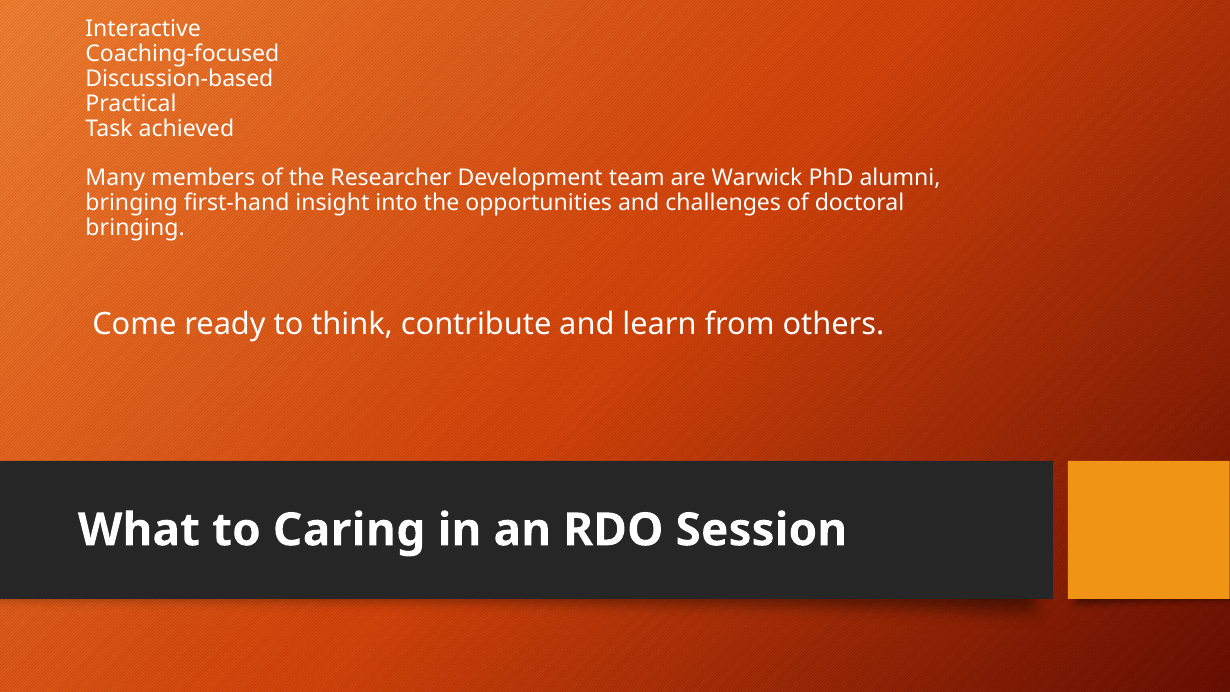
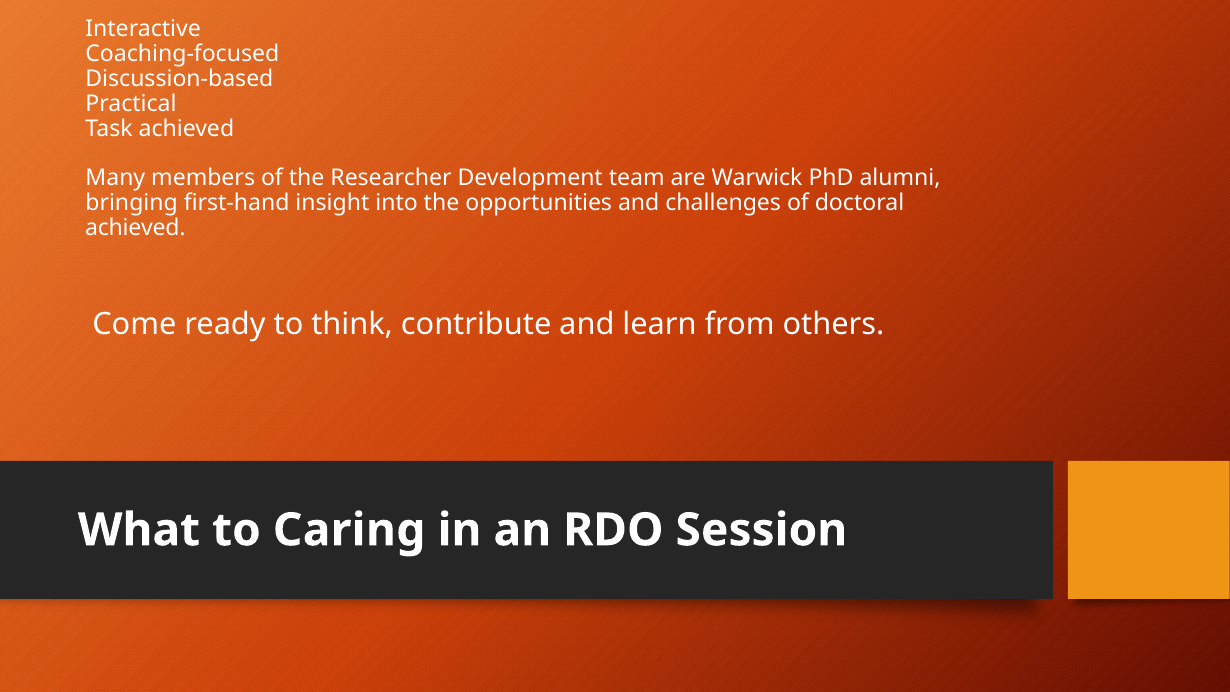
bringing: bringing -> achieved (135, 228)
